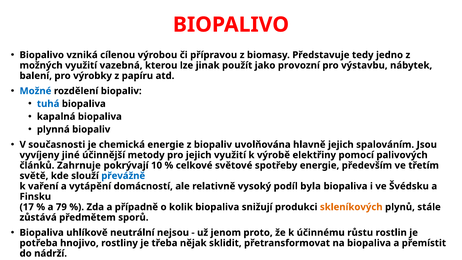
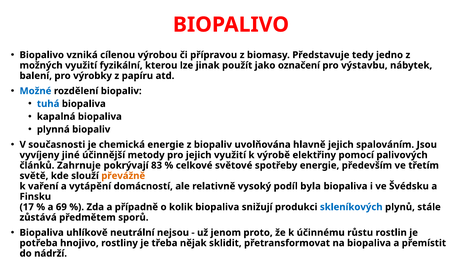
vazebná: vazebná -> fyzikální (121, 65)
provozní: provozní -> označení (299, 65)
10: 10 -> 83 (157, 165)
převážně colour: blue -> orange (123, 176)
79: 79 -> 69 (61, 207)
skleníkových colour: orange -> blue (351, 207)
